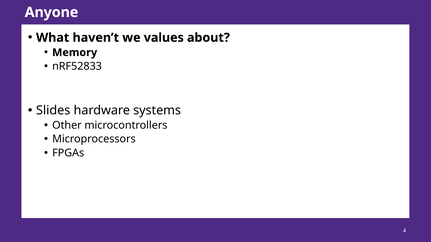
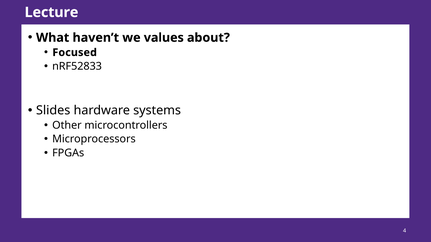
Anyone: Anyone -> Lecture (51, 12)
Memory: Memory -> Focused (75, 53)
